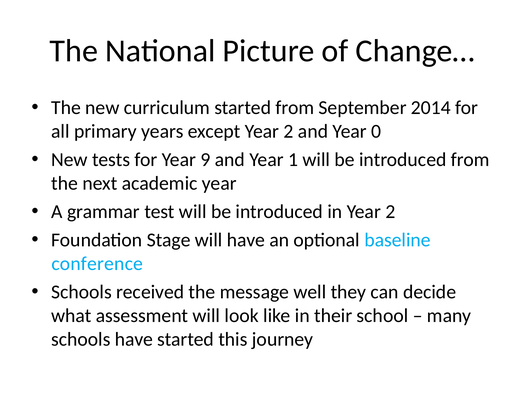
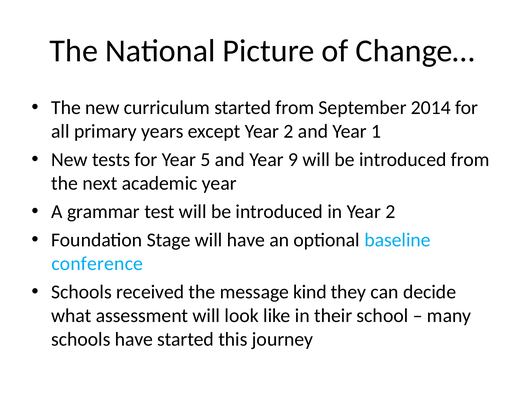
0: 0 -> 1 (376, 131)
9: 9 -> 5 (205, 160)
1: 1 -> 9 (293, 160)
well: well -> kind (310, 292)
